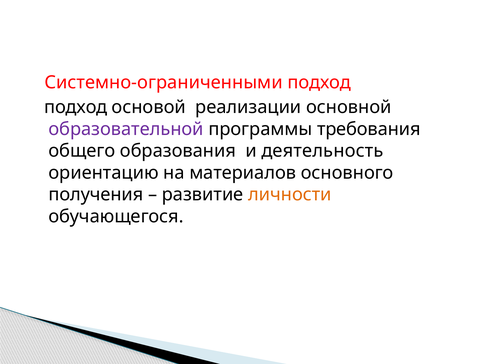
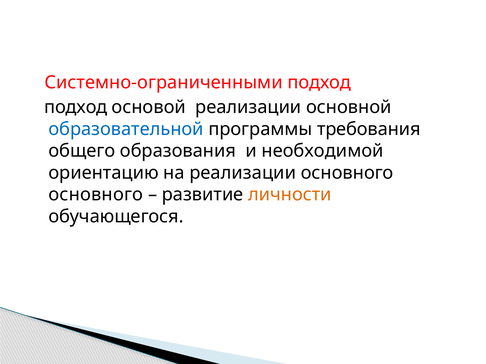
образовательной colour: purple -> blue (126, 129)
деятельность: деятельность -> необходимой (323, 151)
на материалов: материалов -> реализации (243, 173)
получения: получения -> основного (96, 195)
